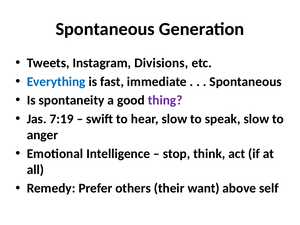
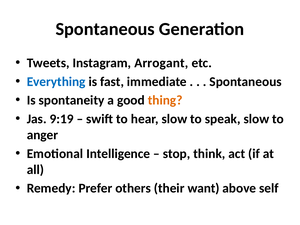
Divisions: Divisions -> Arrogant (161, 63)
thing colour: purple -> orange (165, 100)
7:19: 7:19 -> 9:19 (62, 119)
